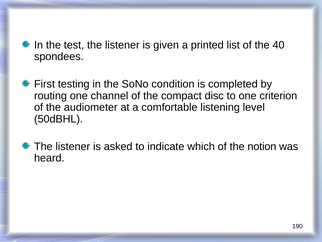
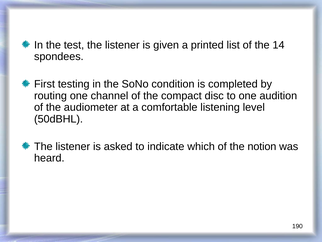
40: 40 -> 14 (278, 45)
criterion: criterion -> audition (278, 96)
